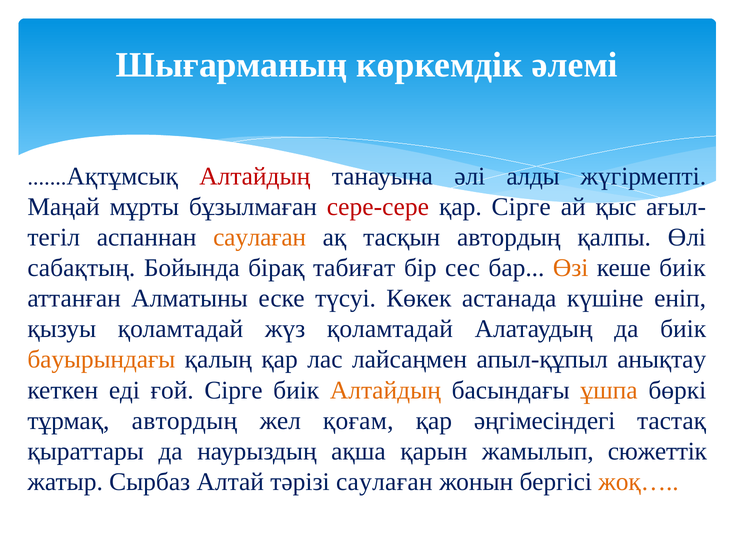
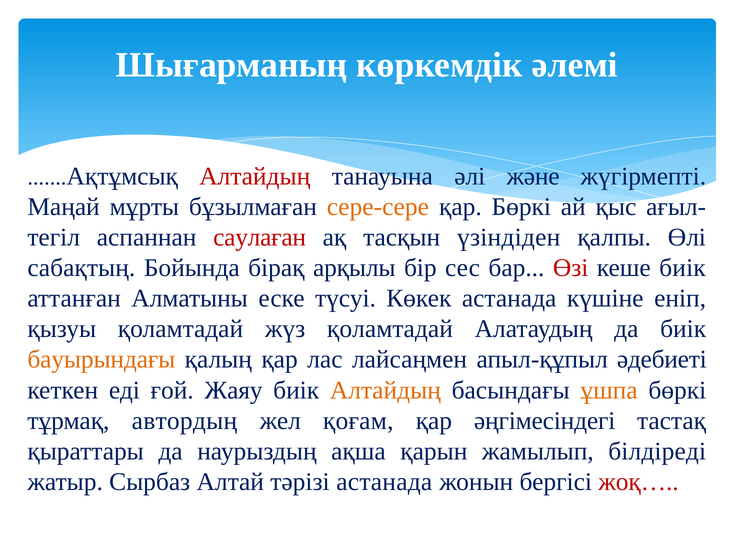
алды: алды -> және (533, 176)
сере-сере colour: red -> orange (378, 207)
қар Сірге: Сірге -> Бөркі (521, 207)
саулаған colour: orange -> red (260, 238)
тасқын автордың: автордың -> үзіндіден (509, 238)
табиғат: табиғат -> арқылы (354, 268)
Өзі colour: orange -> red (571, 268)
анықтау: анықтау -> әдебиеті (662, 360)
ғой Сірге: Сірге -> Жаяу (234, 390)
сюжеттік: сюжеттік -> білдіреді (657, 452)
тәрізі саулаған: саулаған -> астанада (384, 482)
жоқ… colour: orange -> red (639, 482)
